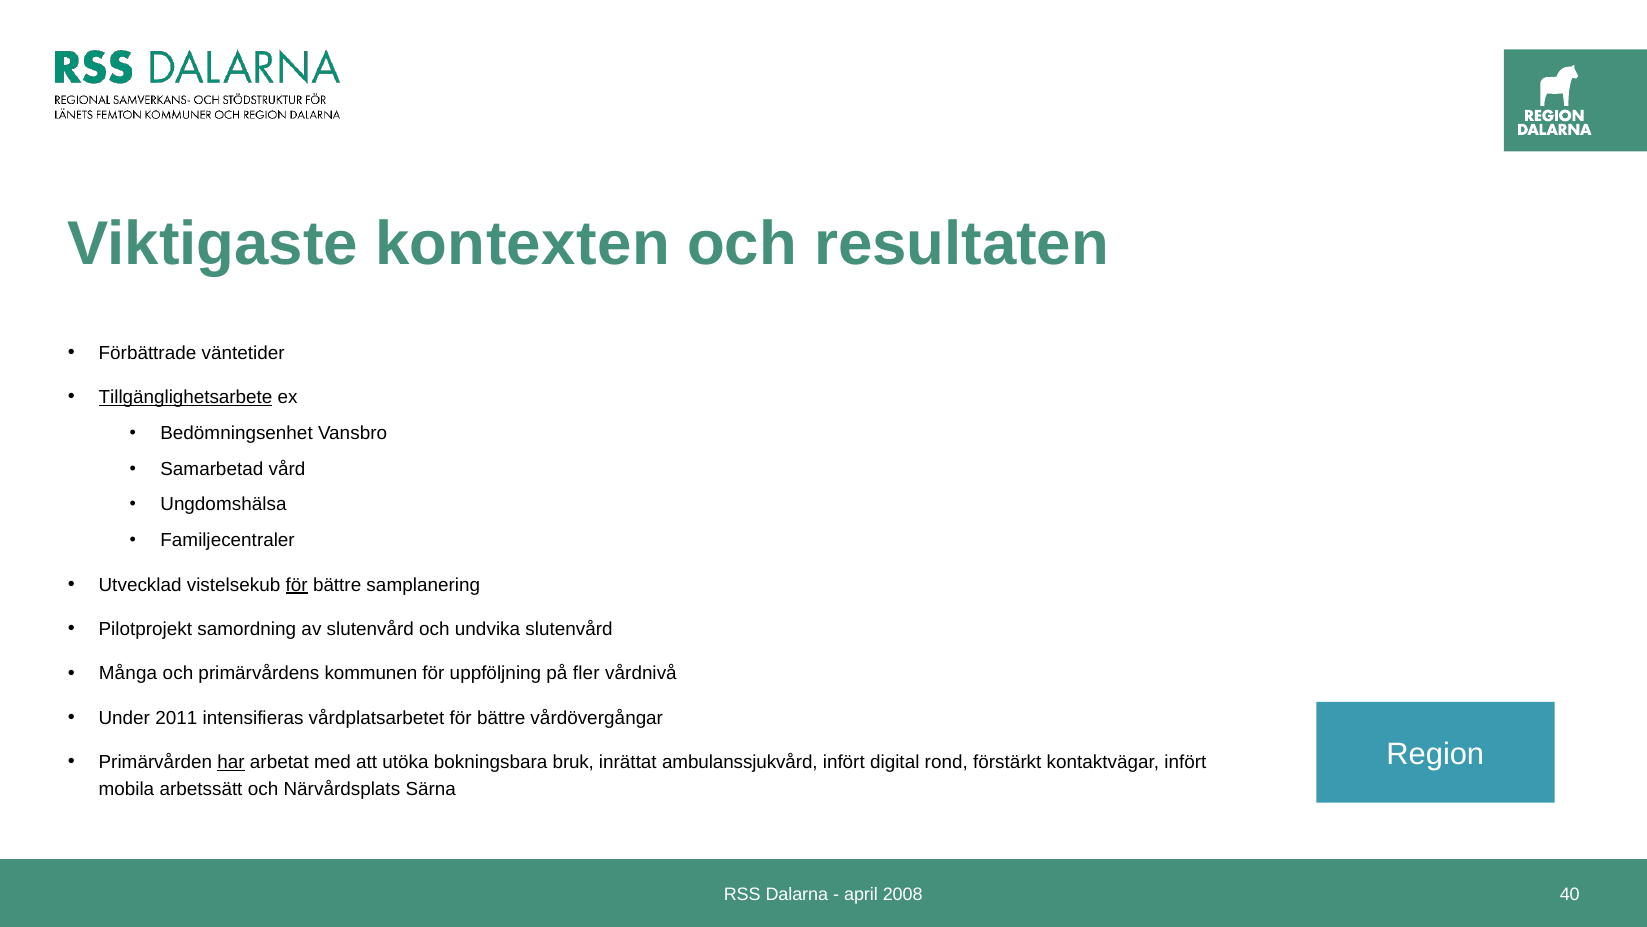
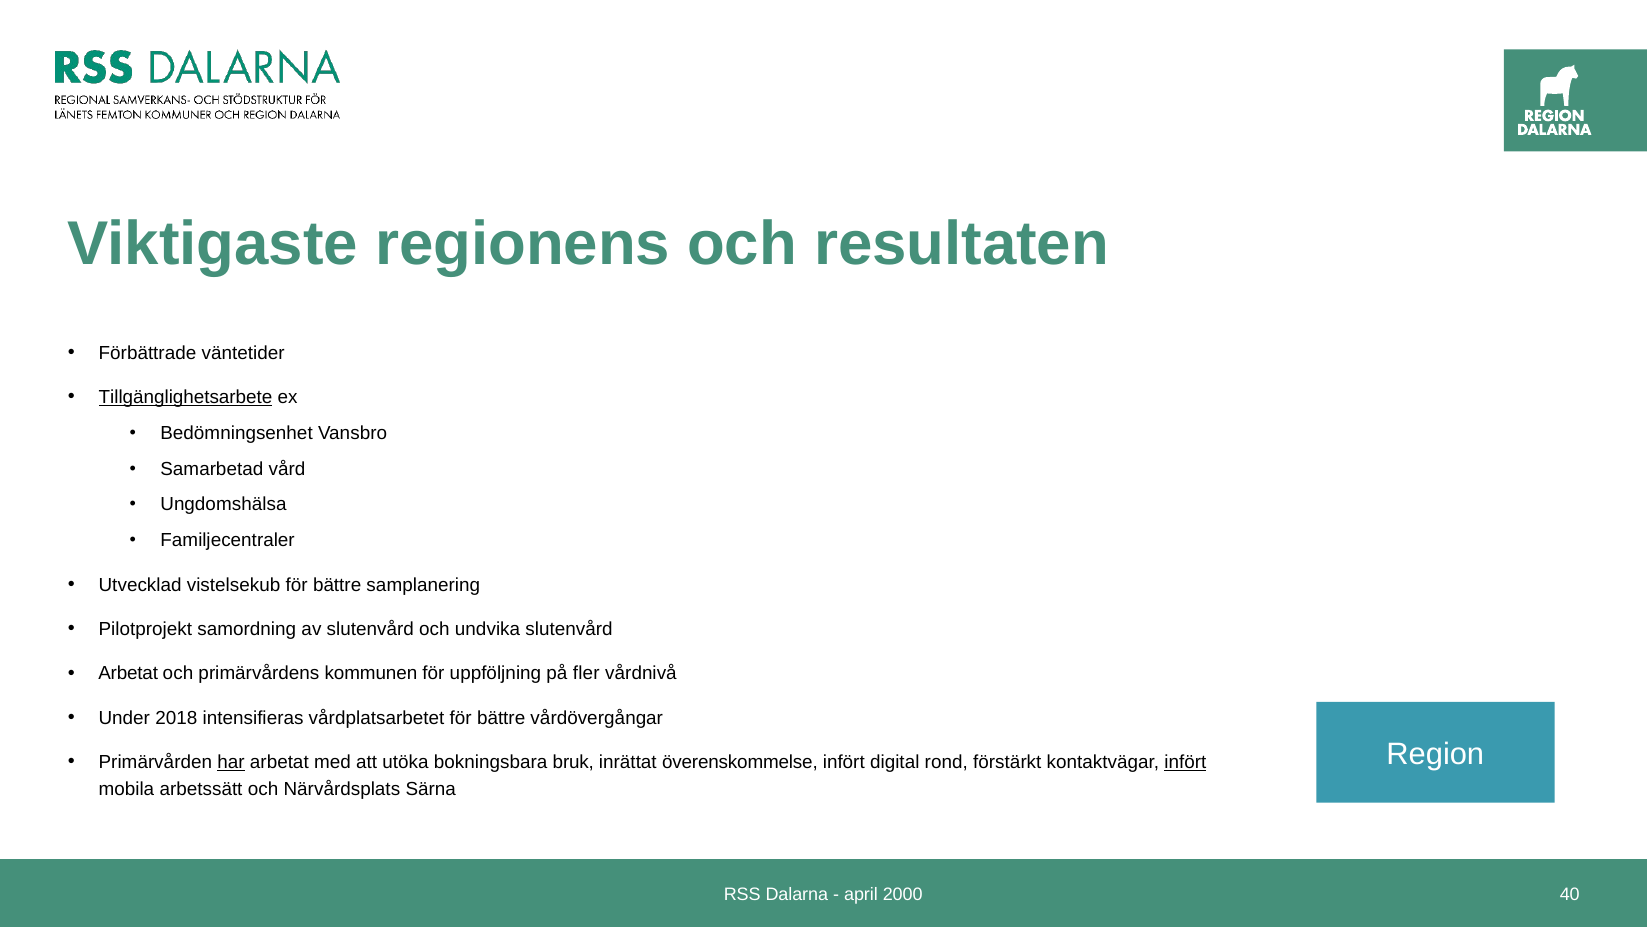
kontexten: kontexten -> regionens (523, 244)
för underline: present -> none (297, 585)
Många: Många -> Arbetat (128, 673)
2011: 2011 -> 2018 (176, 718)
ambulanssjukvård: ambulanssjukvård -> överenskommelse (740, 762)
infört underline: none -> present (1185, 762)
2008: 2008 -> 2000 (903, 894)
